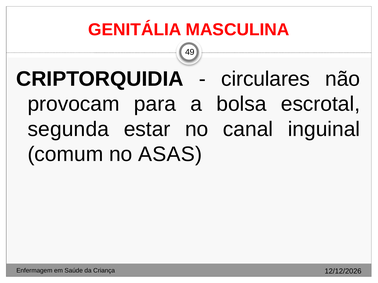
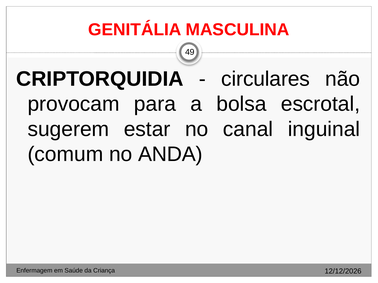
segunda: segunda -> sugerem (68, 129)
ASAS: ASAS -> ANDA (170, 155)
